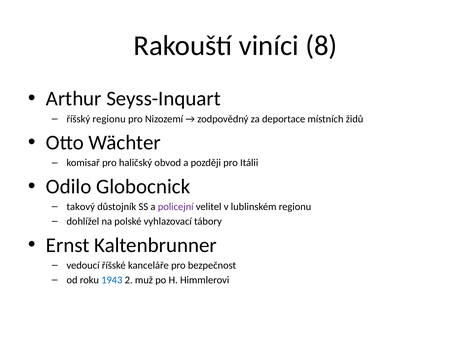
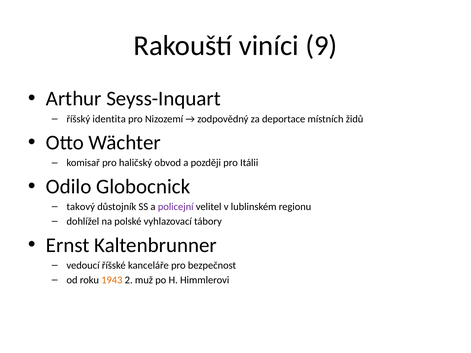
8: 8 -> 9 (321, 46)
říšský regionu: regionu -> identita (109, 119)
1943 colour: blue -> orange (112, 280)
